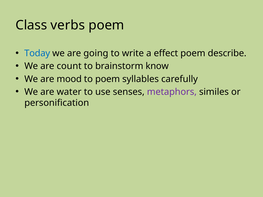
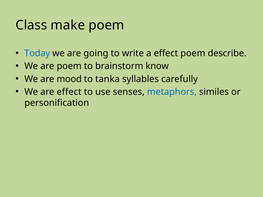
verbs: verbs -> make (68, 25)
are count: count -> poem (69, 66)
to poem: poem -> tanka (107, 79)
are water: water -> effect (69, 92)
metaphors colour: purple -> blue (172, 92)
